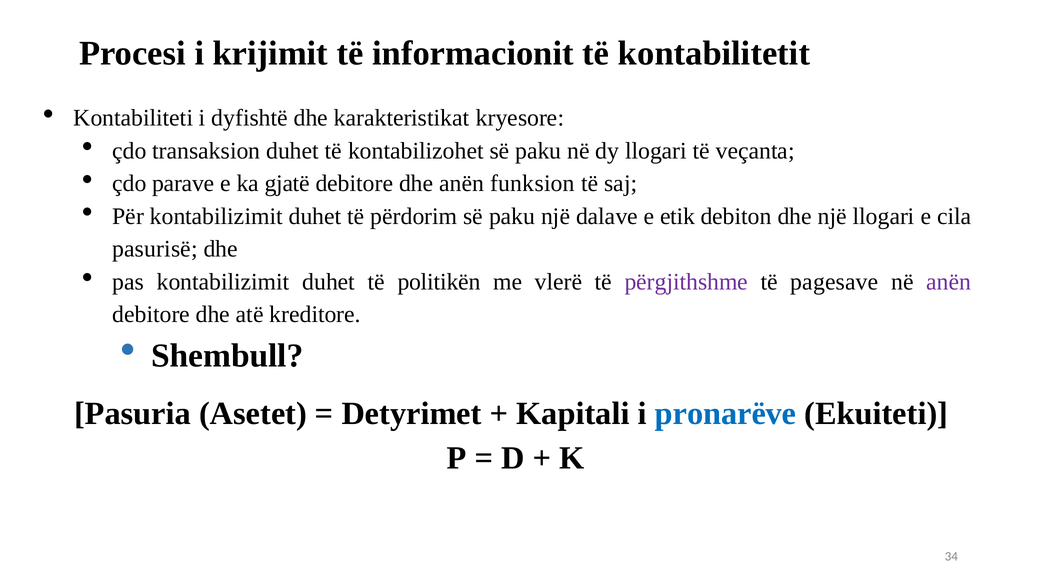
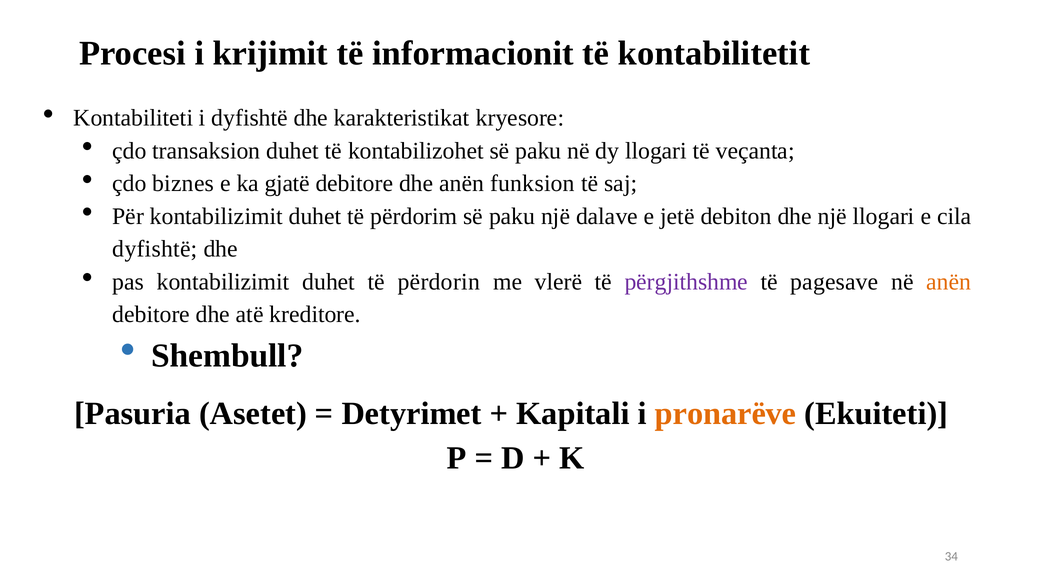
parave: parave -> biznes (183, 184)
etik: etik -> jetë (677, 216)
pasurisë: pasurisë -> dyfishtë (155, 249)
politikën: politikën -> përdorin (439, 282)
anën colour: purple -> orange (949, 282)
pronarëve colour: blue -> orange (726, 414)
